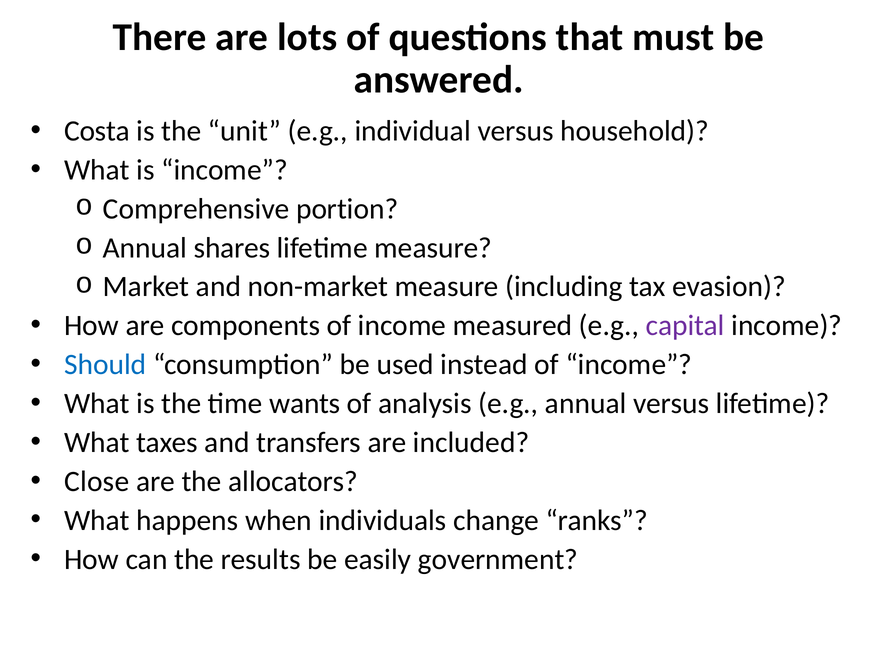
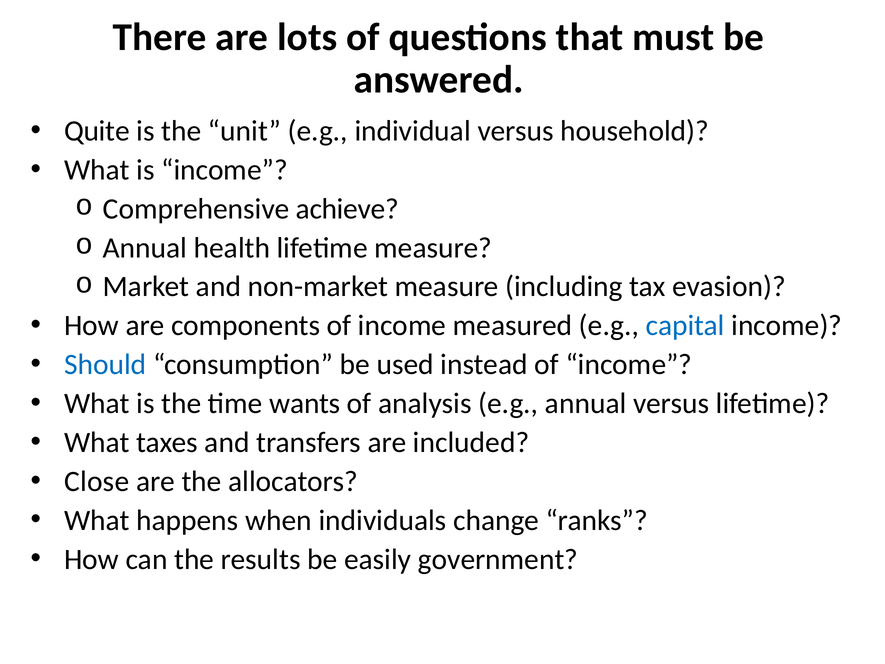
Costa: Costa -> Quite (97, 131)
portion: portion -> achieve (347, 209)
shares: shares -> health (232, 248)
capital colour: purple -> blue (685, 326)
